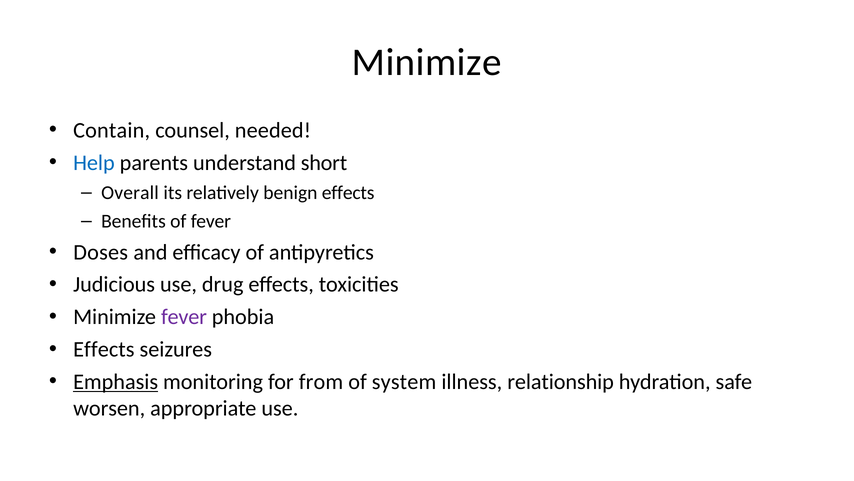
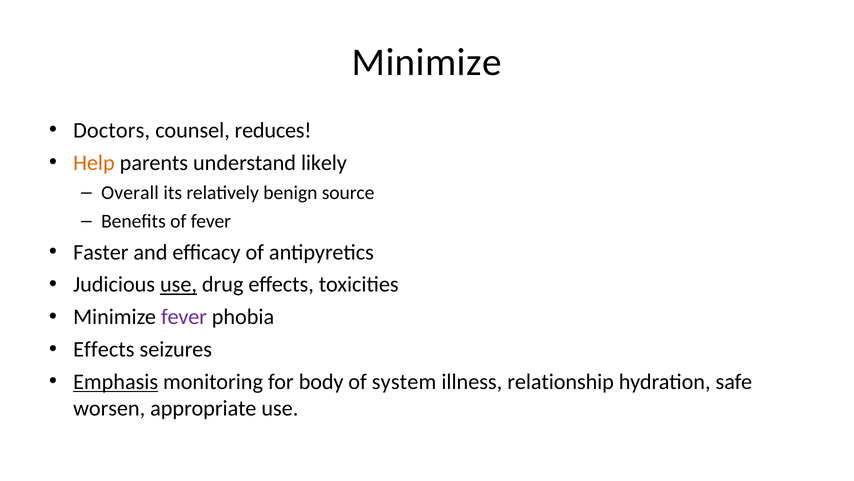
Contain: Contain -> Doctors (112, 130)
needed: needed -> reduces (273, 130)
Help colour: blue -> orange (94, 163)
short: short -> likely (324, 163)
benign effects: effects -> source (348, 192)
Doses: Doses -> Faster (101, 252)
use underline: none -> present (179, 284)
from: from -> body (321, 381)
